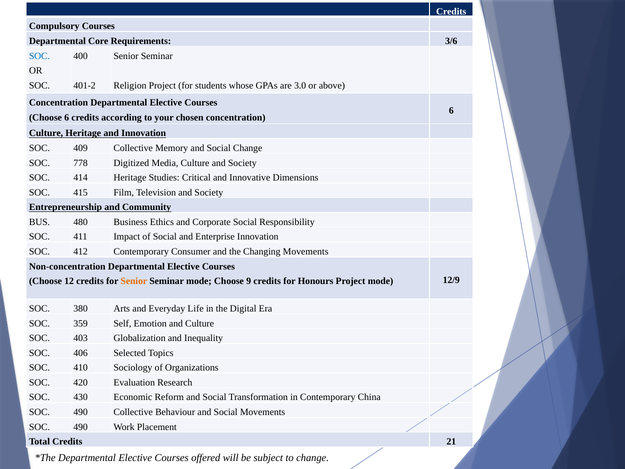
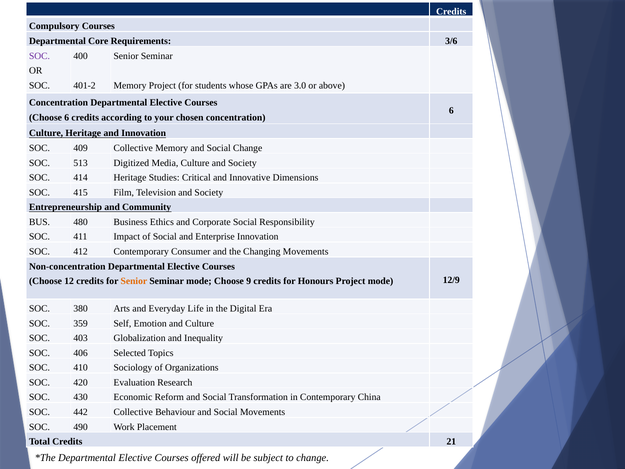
SOC colour: blue -> purple (39, 56)
Religion: Religion -> Memory (130, 85)
778: 778 -> 513 (81, 163)
490: 490 -> 442 (81, 412)
